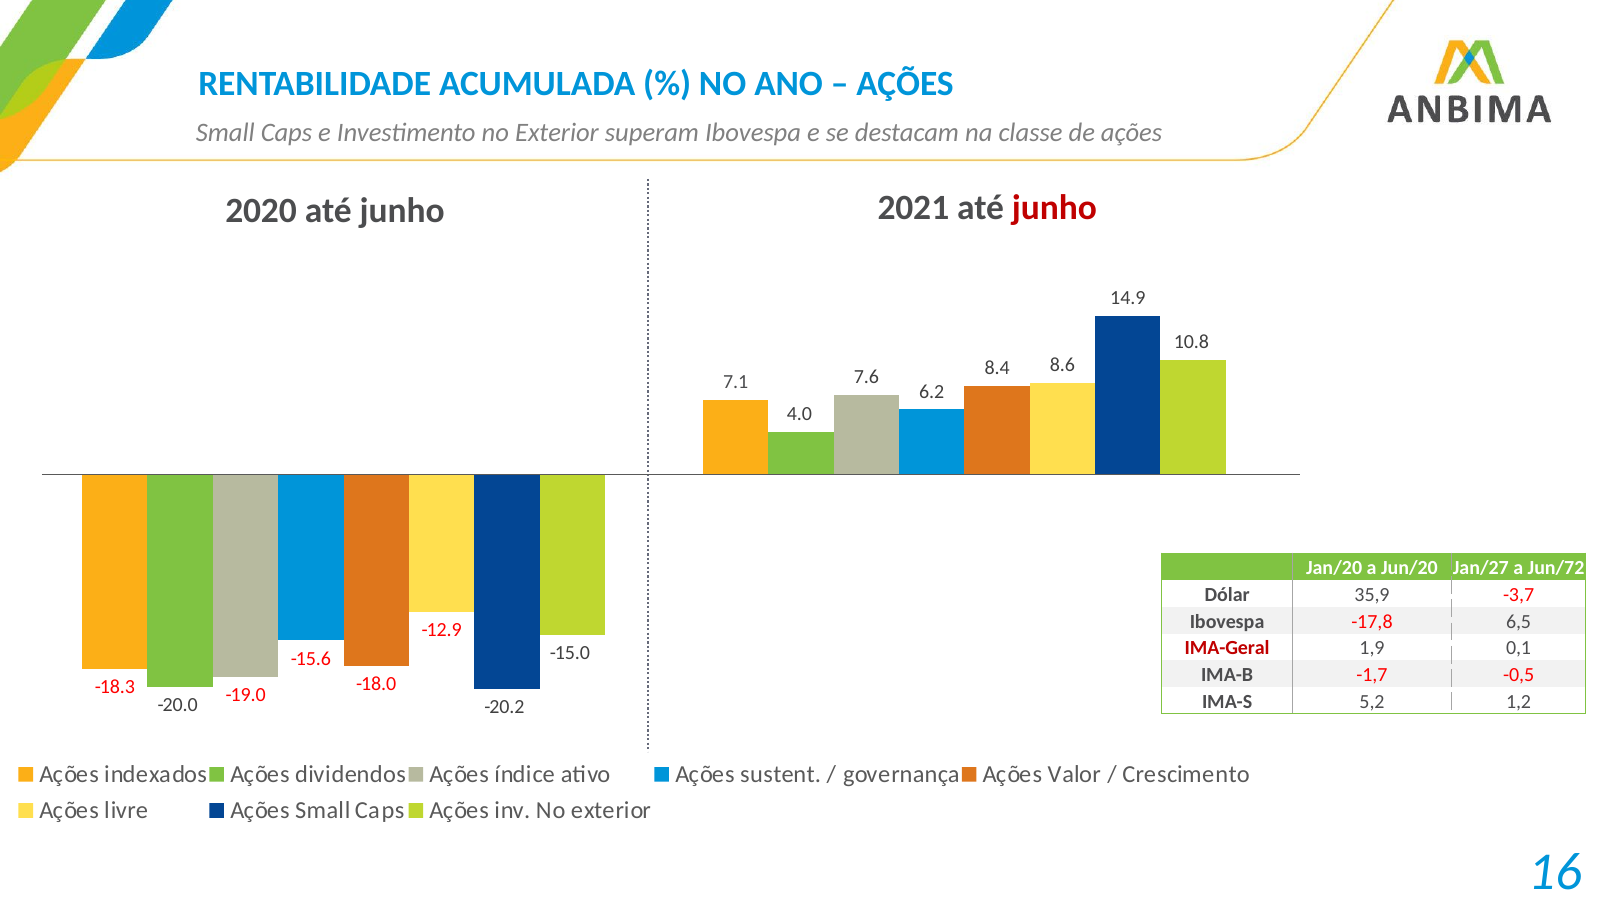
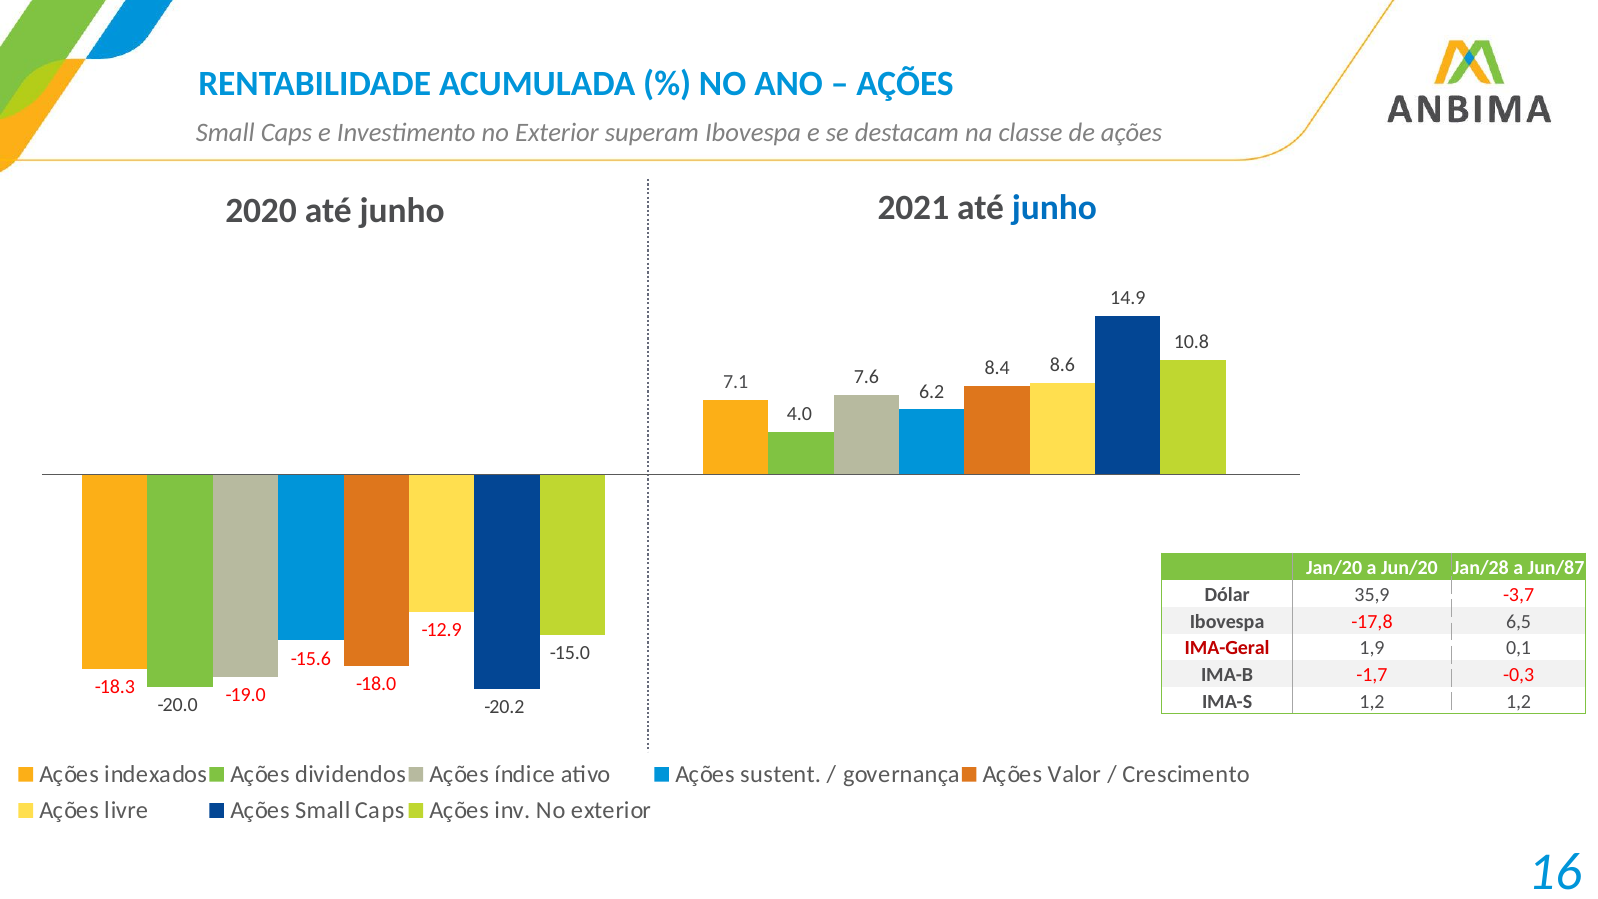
junho colour: red -> blue (1054, 208)
Jan/27: Jan/27 -> Jan/28 (1481, 568)
Jun/72: Jun/72 -> Jun/87 (1556, 568)
-0,5: -0,5 -> -0,3 (1519, 675)
IMA-S 5,2: 5,2 -> 1,2 (1372, 702)
